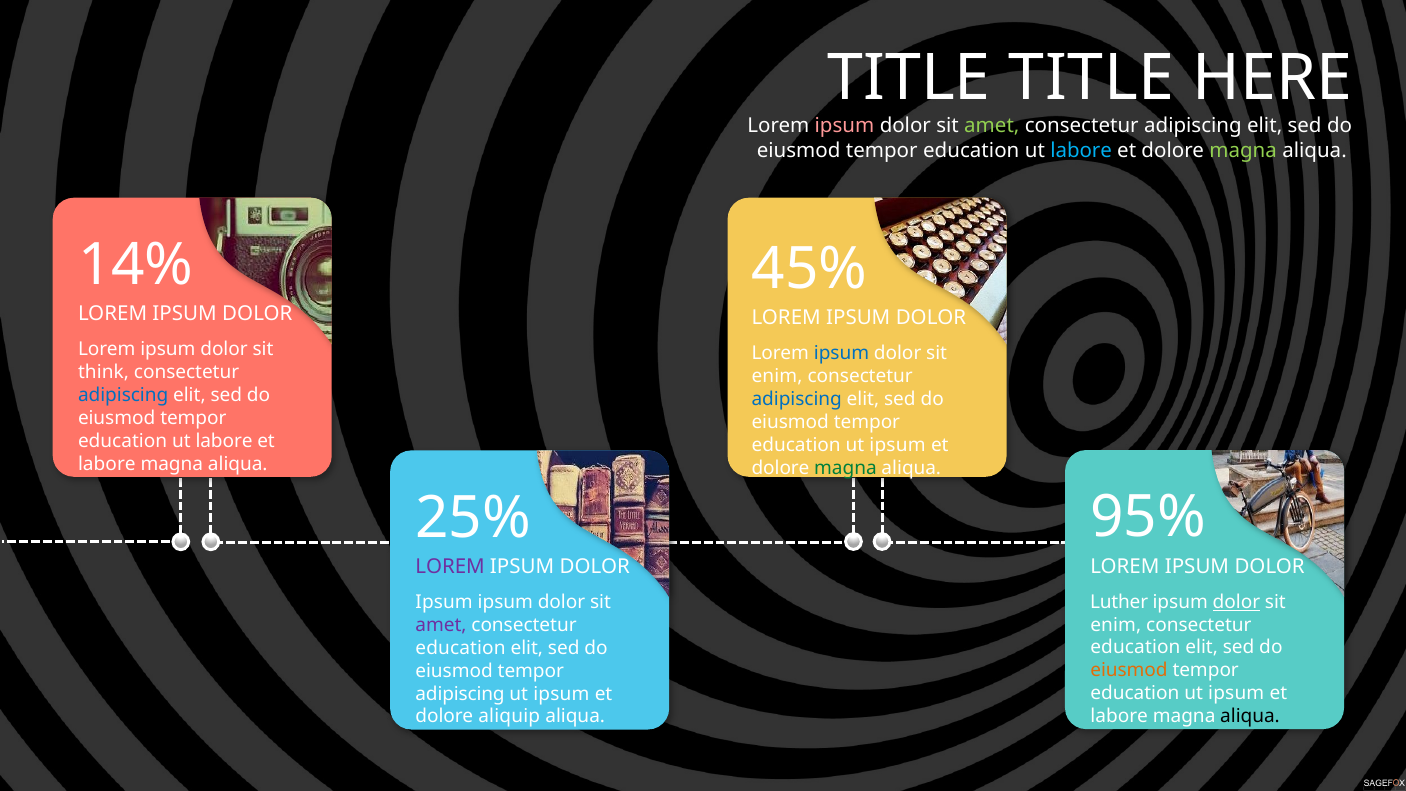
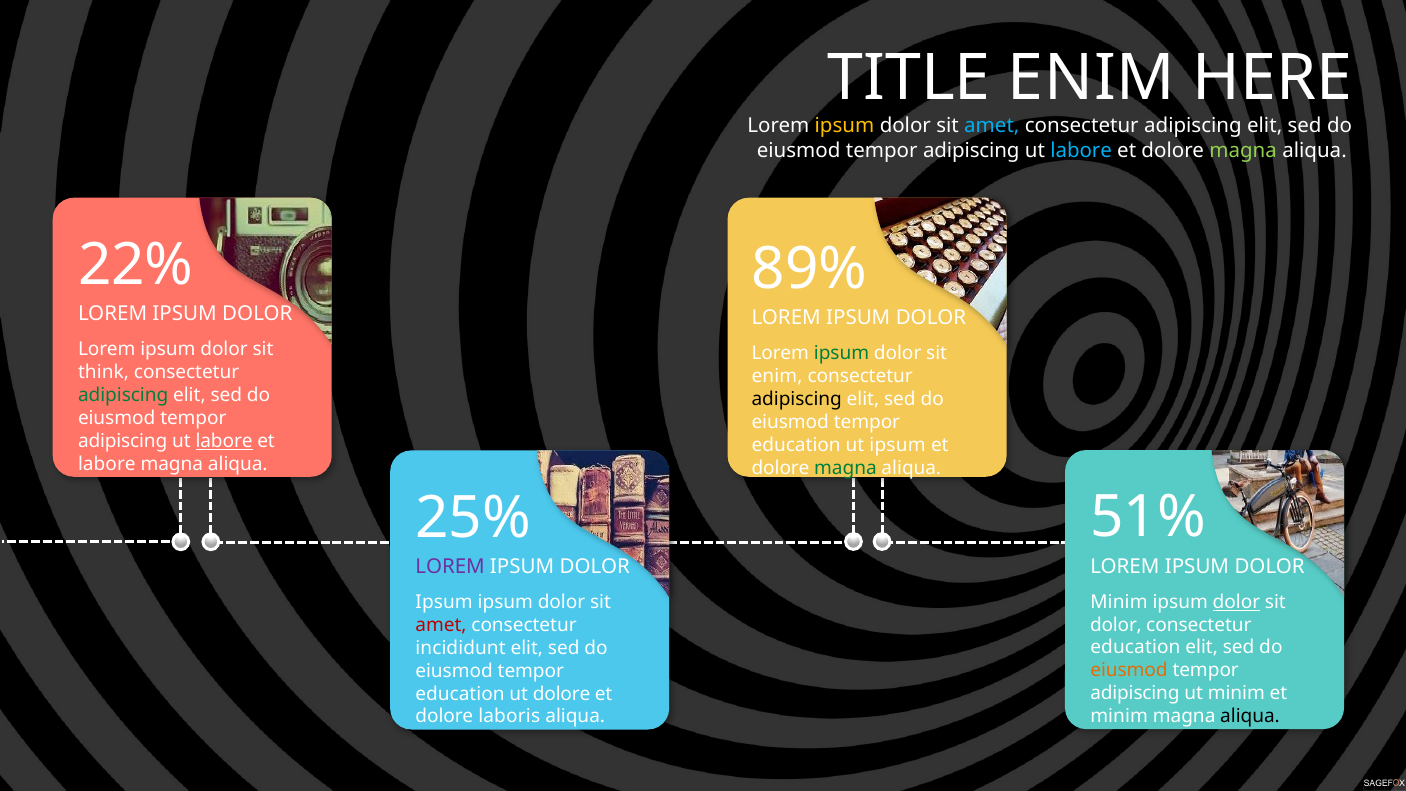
TITLE TITLE: TITLE -> ENIM (1091, 78)
ipsum colour: pink -> yellow (845, 126)
amet colour: light green -> light blue (992, 126)
education: education -> adipiscing (971, 151)
14%: 14% -> 22% (136, 265)
45%: 45% -> 89% (809, 269)
ipsum colour: blue -> green (841, 354)
adipiscing colour: blue -> green (123, 395)
adipiscing colour: blue -> black (797, 399)
education: education -> adipiscing (123, 441)
labore underline: none -> present (224, 441)
95%: 95% -> 51% (1148, 517)
Luther: Luther -> Minim (1119, 602)
enim: enim -> dolor (1116, 625)
amet colour: purple -> red (441, 625)
education: education -> incididunt (461, 648)
education: education -> adipiscing (1135, 693)
ipsum: ipsum -> minim (1236, 693)
adipiscing: adipiscing -> education (460, 694)
ipsum: ipsum -> dolore (562, 694)
labore: labore -> minim (1119, 716)
aliquip: aliquip -> laboris (509, 717)
